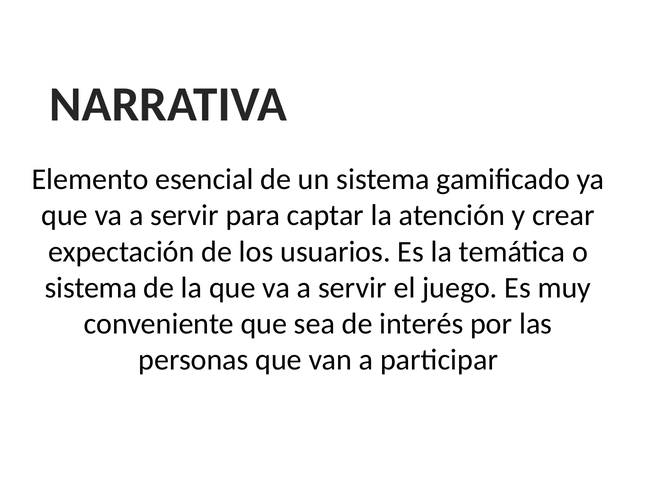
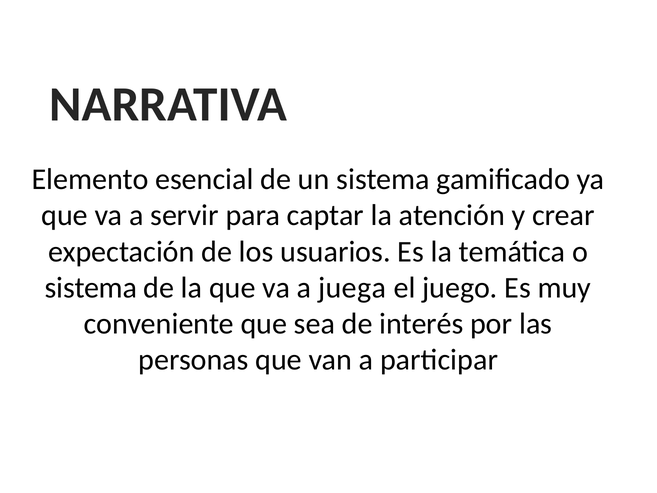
servir: servir -> juega (352, 288)
